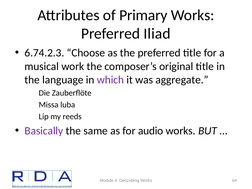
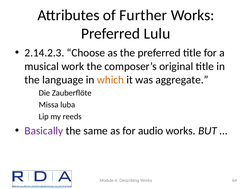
Primary: Primary -> Further (143, 15)
Iliad: Iliad -> Lulu (157, 34)
6.74.2.3: 6.74.2.3 -> 2.14.2.3 (44, 53)
which colour: purple -> orange (110, 80)
